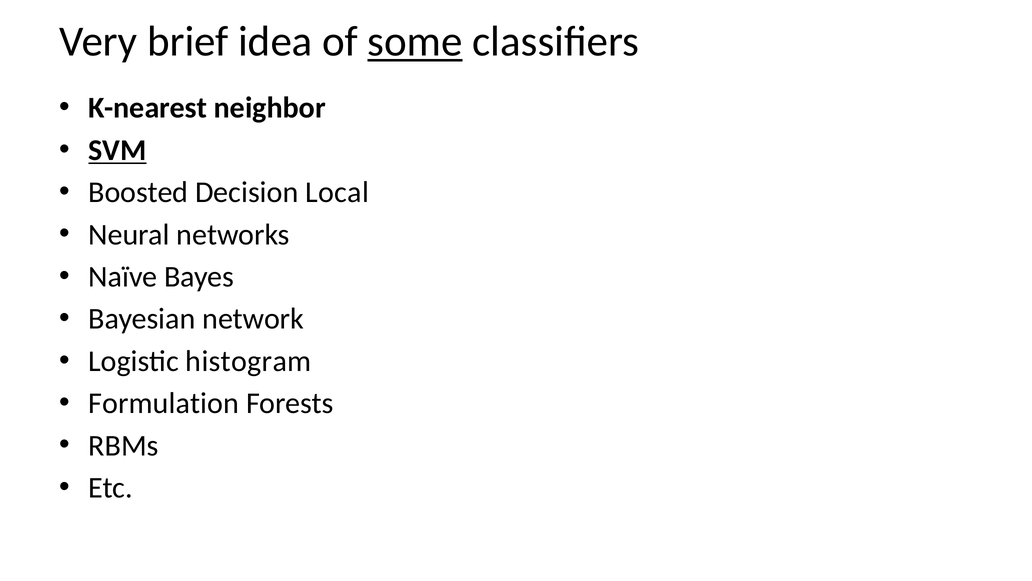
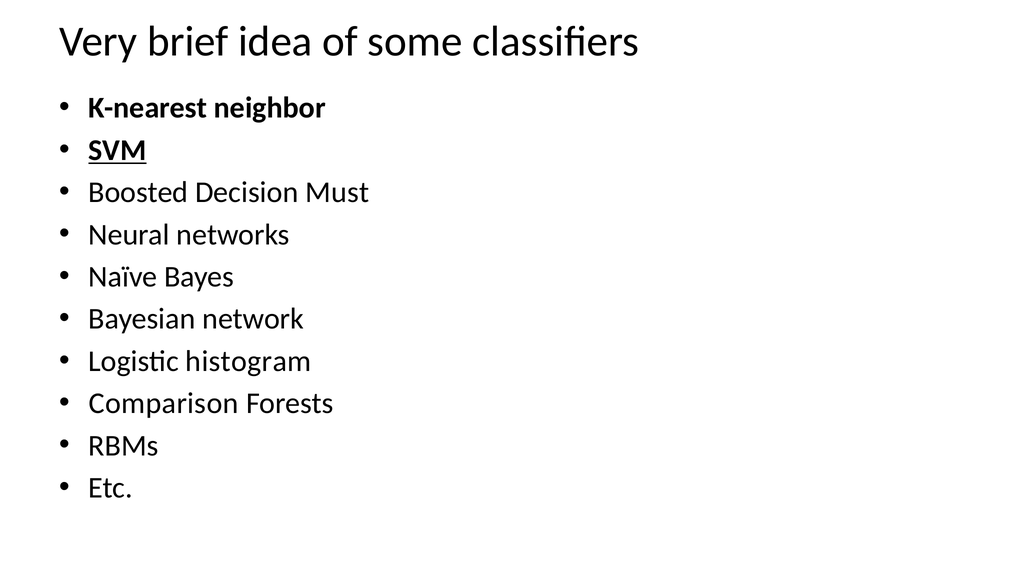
some underline: present -> none (415, 42)
Local: Local -> Must (337, 192)
Formulation: Formulation -> Comparison (164, 403)
